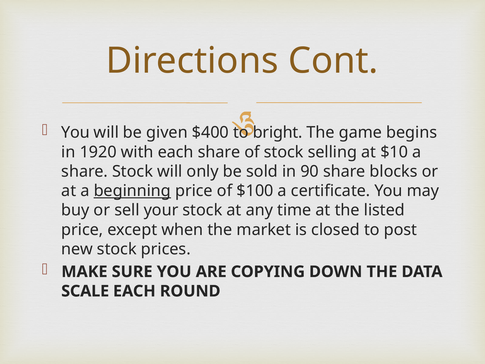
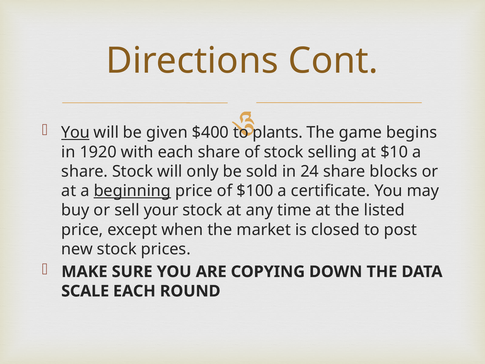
You underline: none -> present (75, 133)
bright: bright -> plants (278, 133)
90: 90 -> 24 (310, 171)
